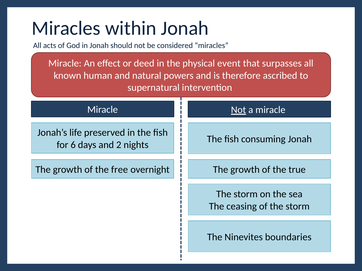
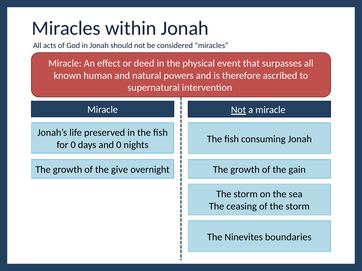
for 6: 6 -> 0 (73, 145)
and 2: 2 -> 0 (119, 145)
free: free -> give (120, 170)
true: true -> gain (297, 170)
